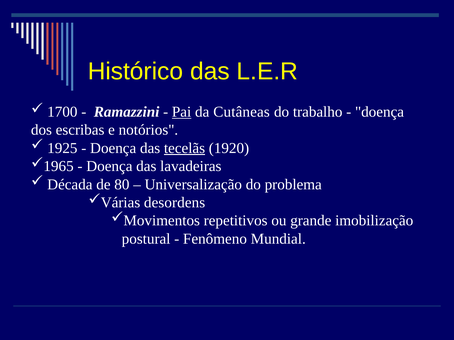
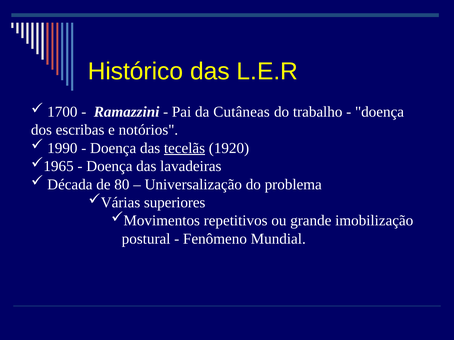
Pai underline: present -> none (182, 112)
1925: 1925 -> 1990 (62, 148)
desordens: desordens -> superiores (175, 203)
